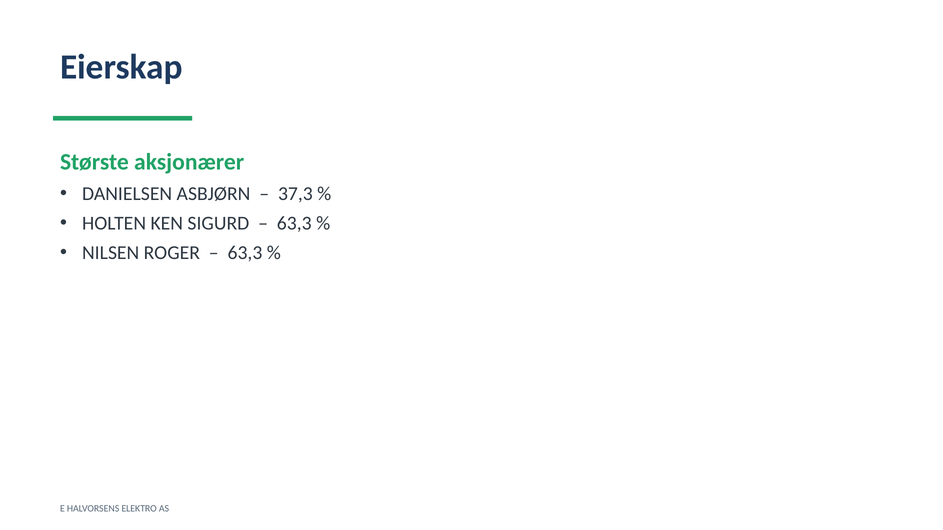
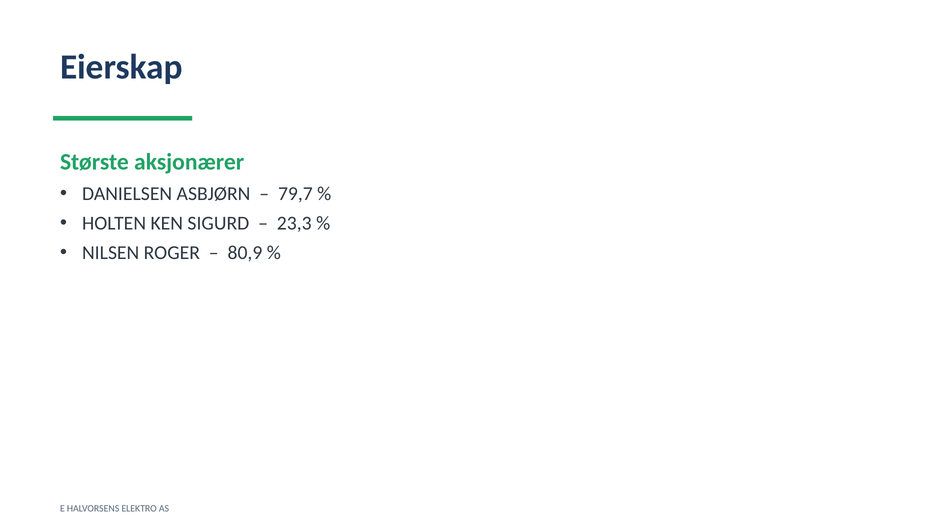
37,3: 37,3 -> 79,7 (295, 194)
63,3: 63,3 -> 23,3 (294, 223)
63,3: 63,3 -> 80,9 (245, 253)
